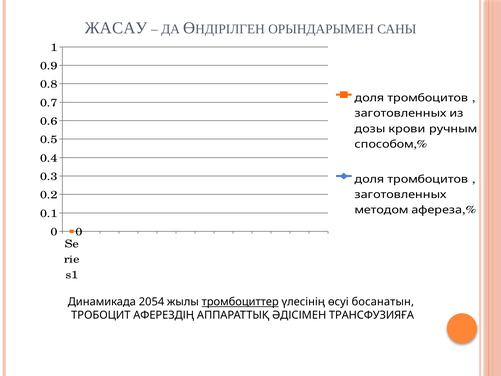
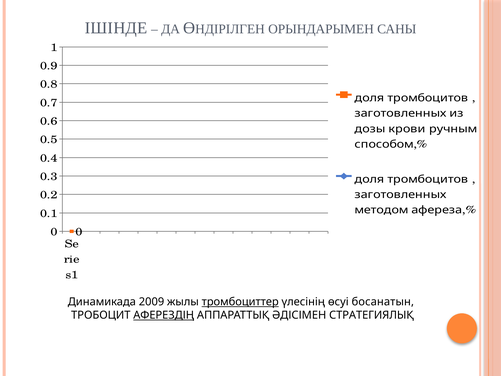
ЖАСАУ: ЖАСАУ -> ІШІНДЕ (116, 28)
2054: 2054 -> 2009 (152, 302)
АФЕРЕЗДІҢ underline: none -> present (164, 315)
ТРАНСФУЗИЯҒА: ТРАНСФУЗИЯҒА -> СТРАТЕГИЯЛЫҚ (371, 315)
